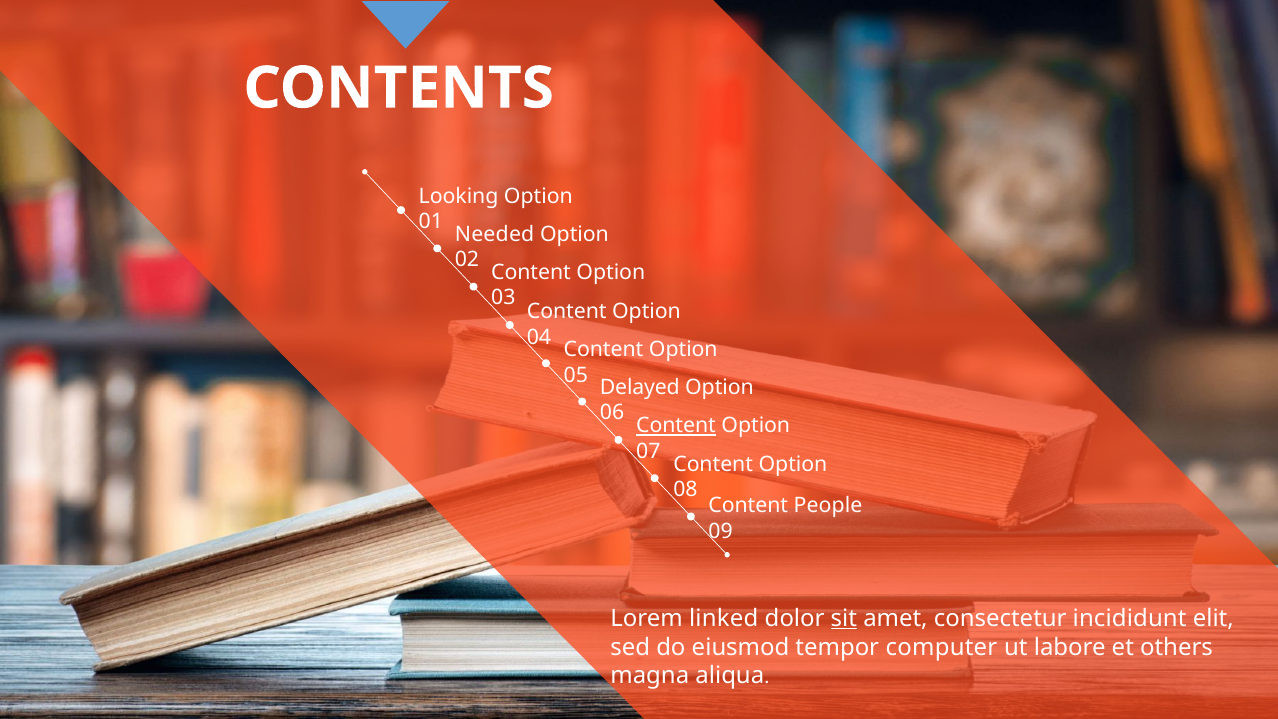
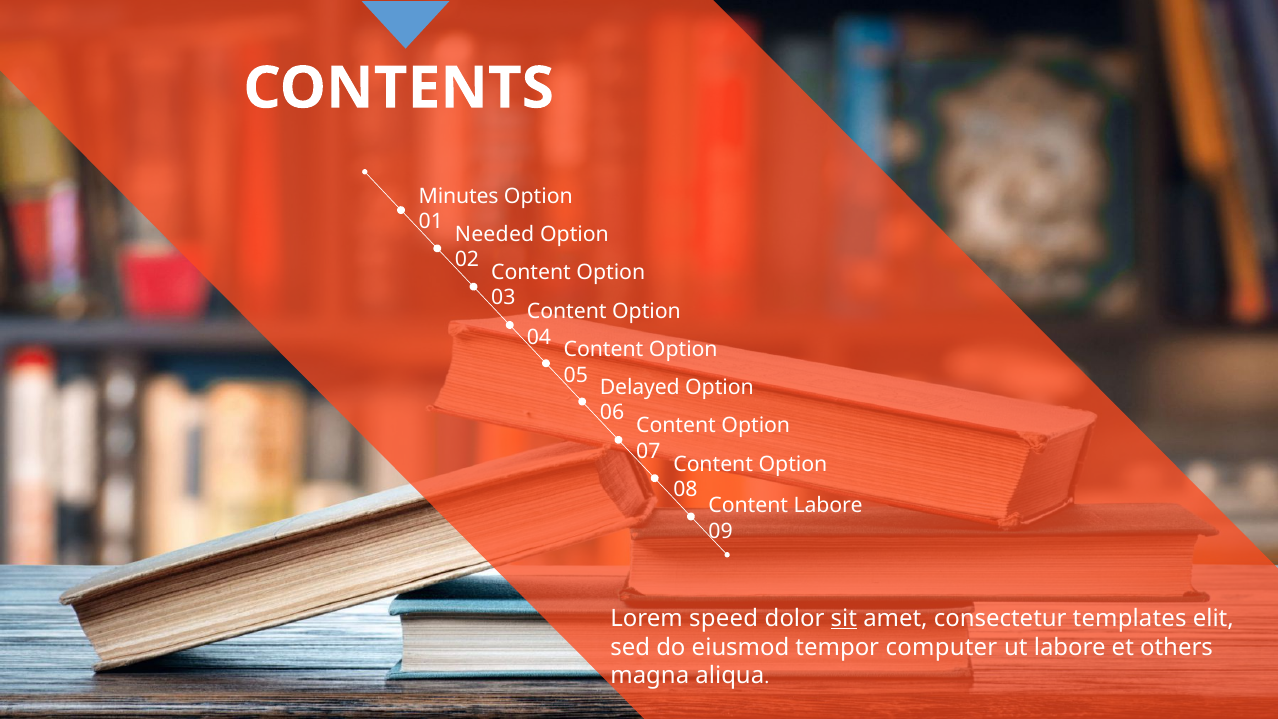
Looking: Looking -> Minutes (459, 196)
Content underline: present -> none (676, 426)
Content People: People -> Labore (828, 505)
linked: linked -> speed (724, 618)
incididunt: incididunt -> templates (1130, 618)
